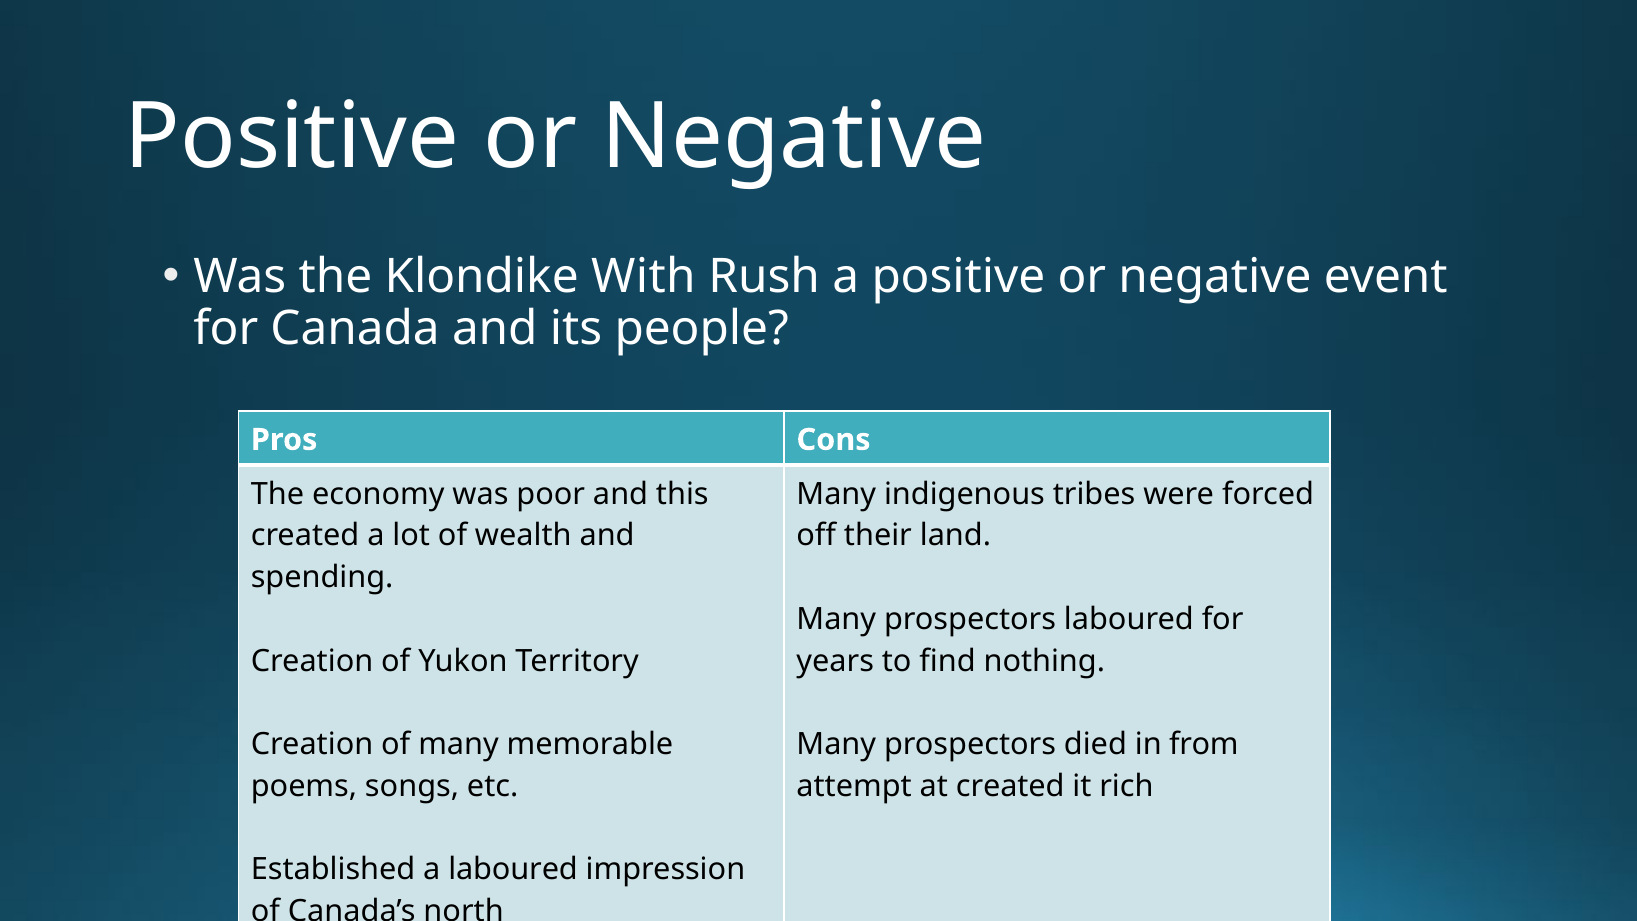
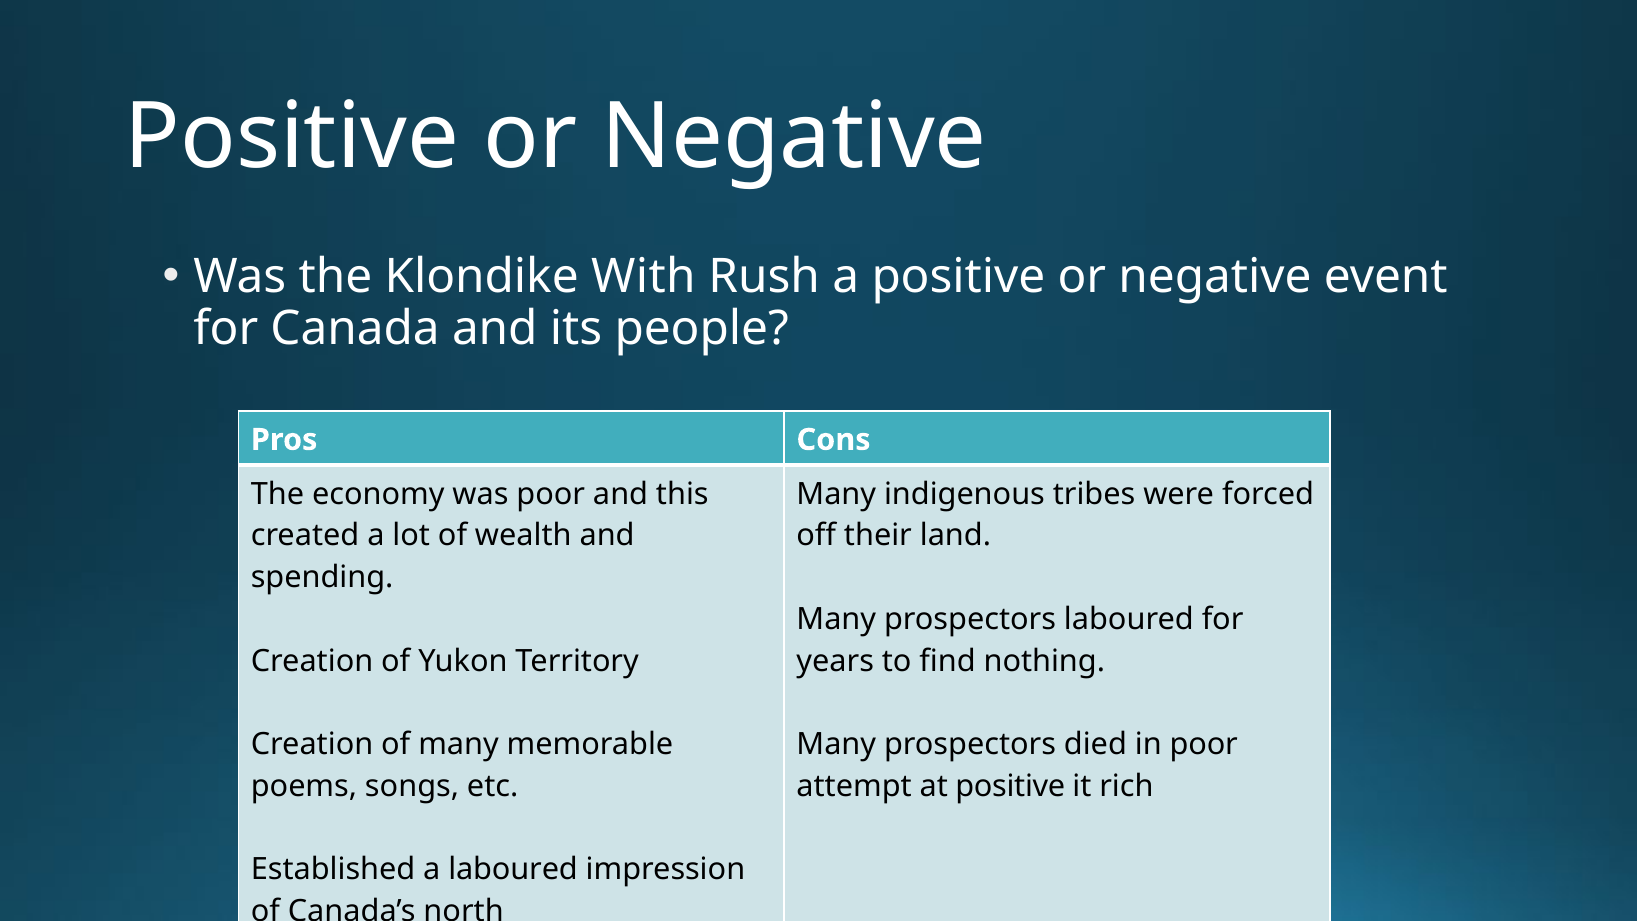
in from: from -> poor (1204, 744)
at created: created -> positive (1010, 786)
